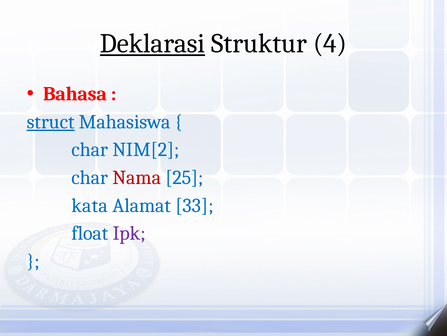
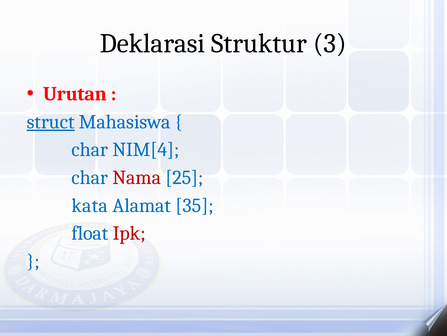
Deklarasi underline: present -> none (153, 43)
4: 4 -> 3 (330, 43)
Bahasa: Bahasa -> Urutan (75, 94)
NIM[2: NIM[2 -> NIM[4 (146, 149)
33: 33 -> 35 (195, 205)
Ipk colour: purple -> red (129, 233)
